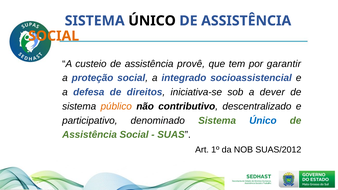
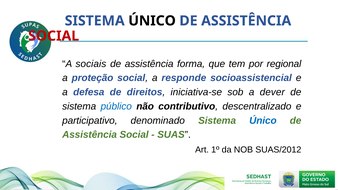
SOCIAL colour: orange -> red (54, 36)
custeio: custeio -> sociais (91, 64)
provê: provê -> forma (191, 64)
garantir: garantir -> regional (284, 64)
integrado: integrado -> responde (184, 78)
público colour: orange -> blue (116, 106)
